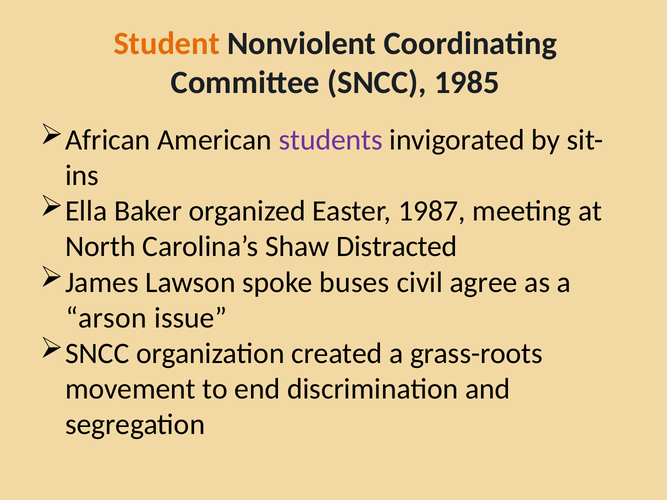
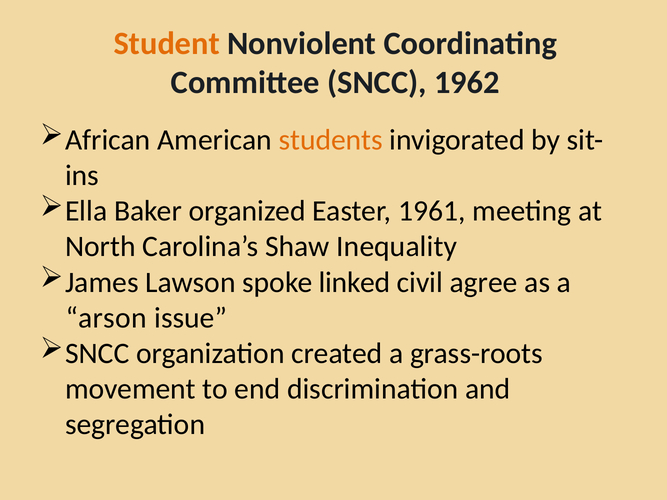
1985: 1985 -> 1962 (467, 82)
students colour: purple -> orange (331, 140)
1987: 1987 -> 1961 (432, 211)
Distracted: Distracted -> Inequality (397, 247)
buses: buses -> linked (355, 282)
